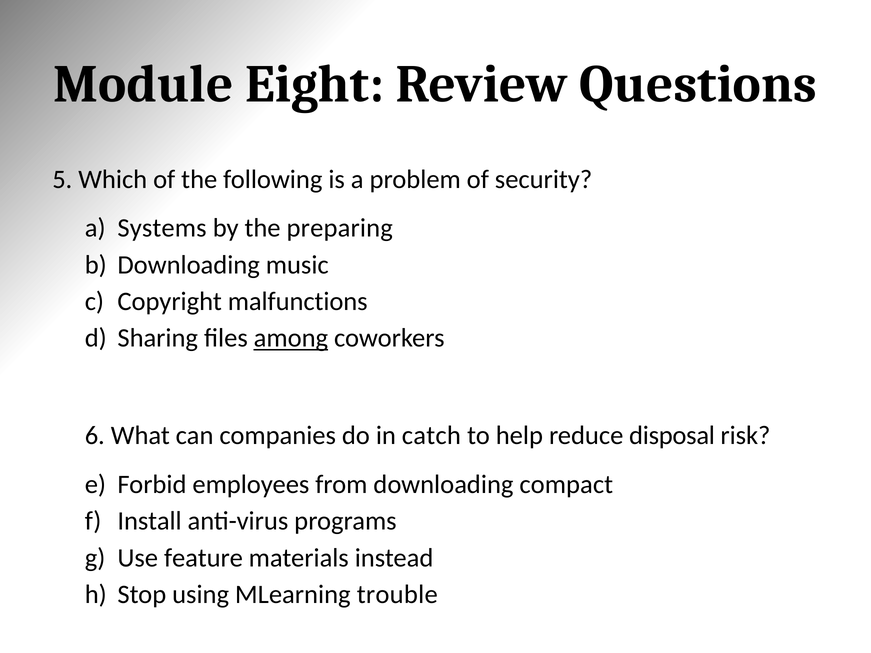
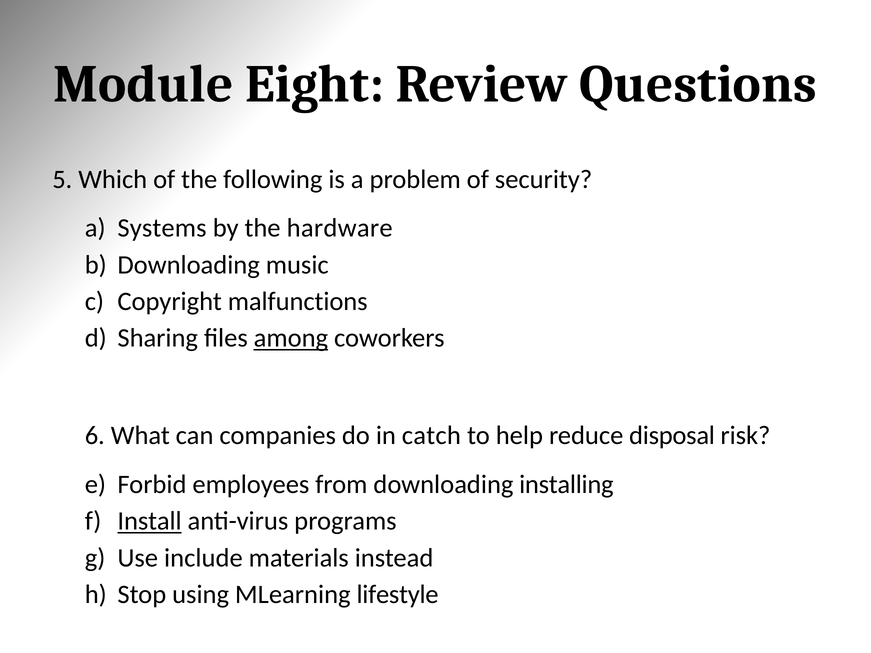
preparing: preparing -> hardware (340, 228)
compact: compact -> installing (566, 485)
Install underline: none -> present (150, 521)
feature: feature -> include (203, 558)
trouble: trouble -> lifestyle (398, 595)
